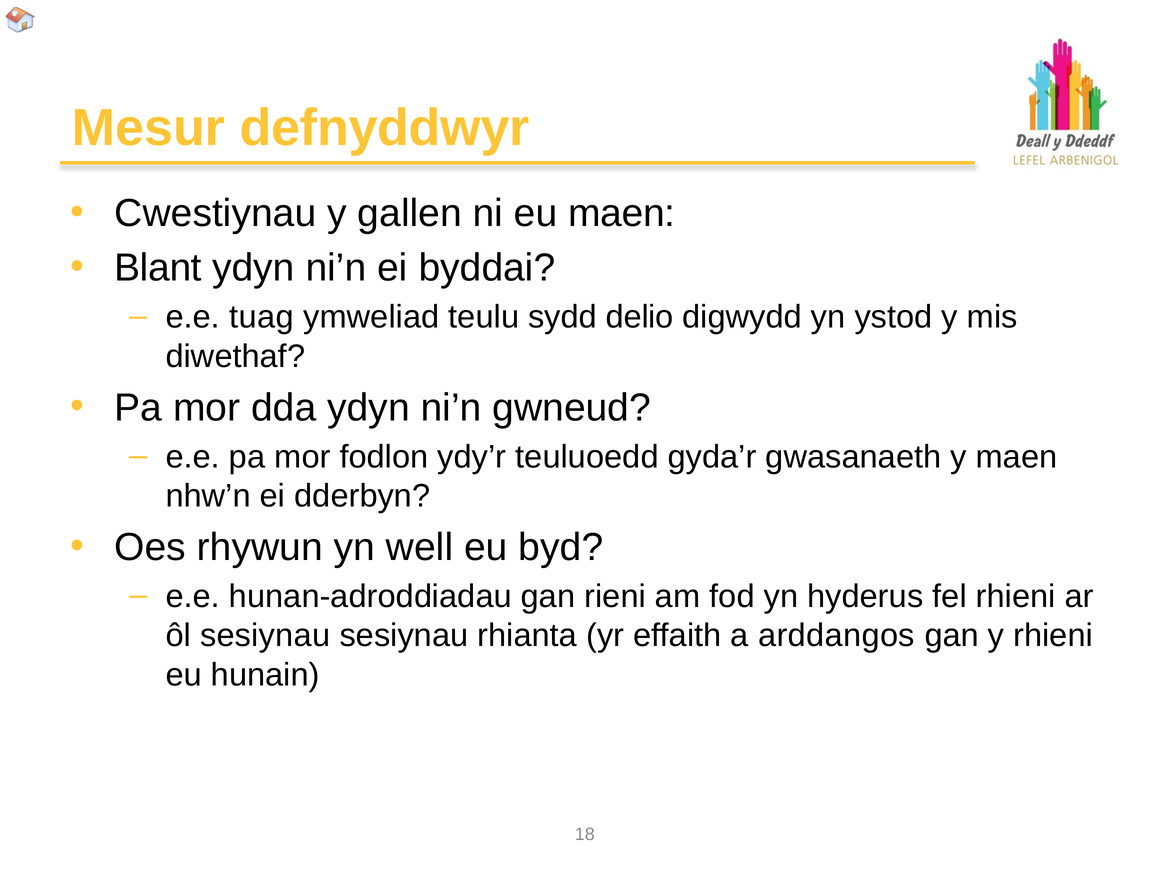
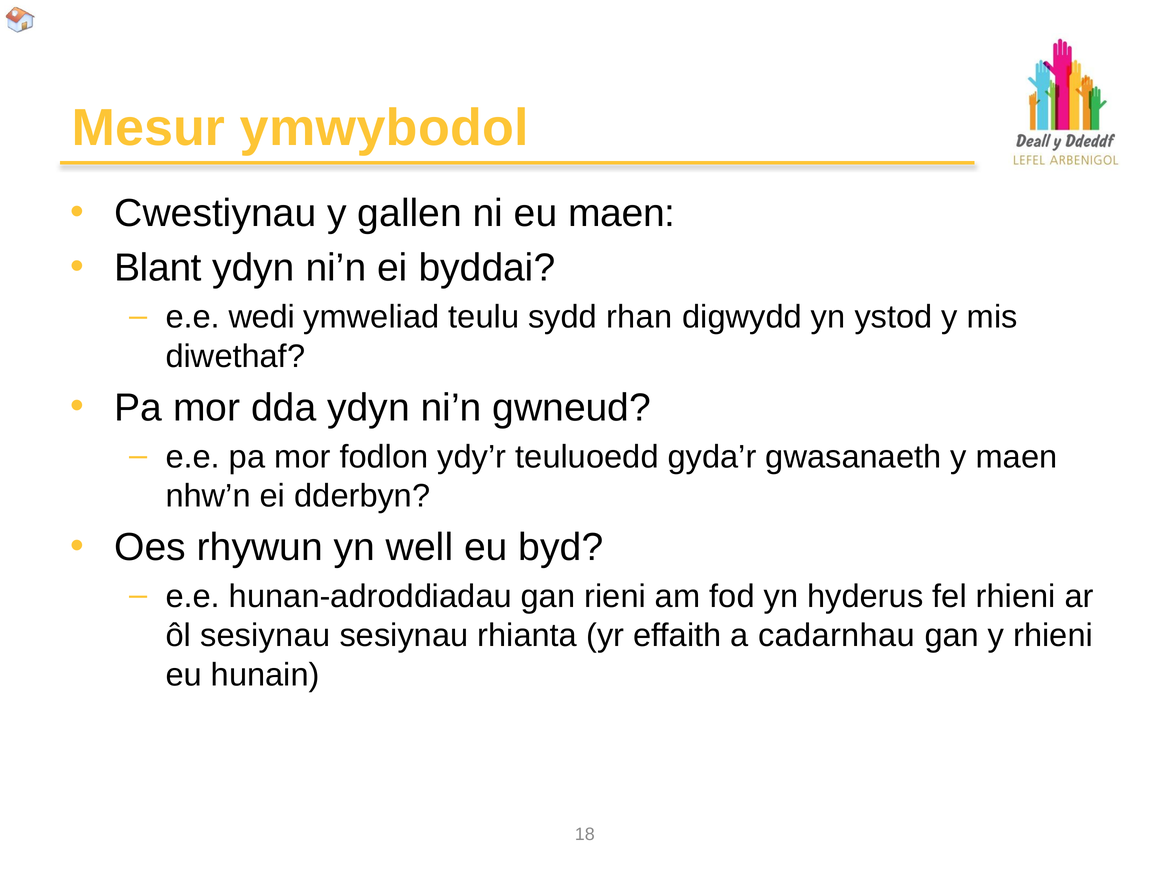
defnyddwyr: defnyddwyr -> ymwybodol (384, 128)
tuag: tuag -> wedi (262, 317)
delio: delio -> rhan (639, 317)
arddangos: arddangos -> cadarnhau (836, 635)
